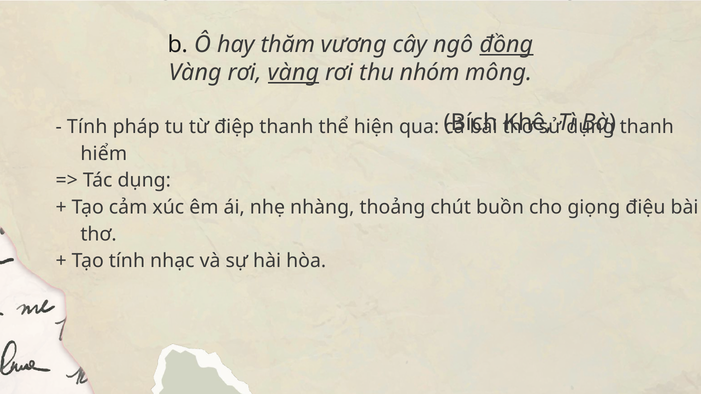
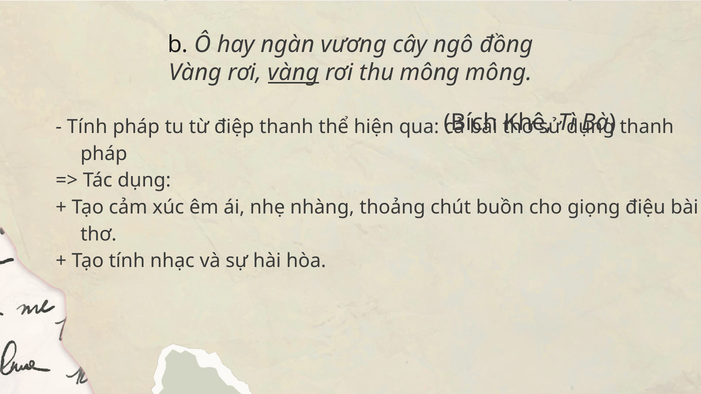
thăm: thăm -> ngàn (288, 45)
đồng underline: present -> none (507, 45)
thu nhóm: nhóm -> mông (430, 73)
hiểm: hiểm -> pháp (104, 154)
